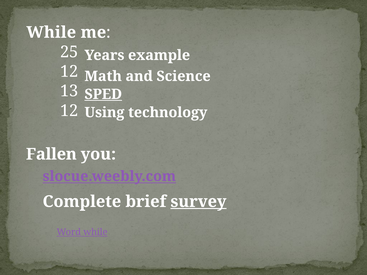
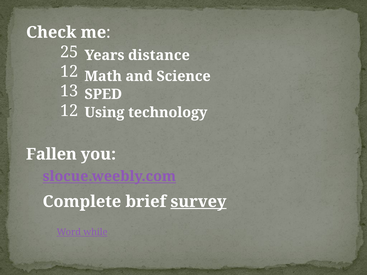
While: While -> Check (51, 32)
example: example -> distance (159, 55)
SPED underline: present -> none (103, 94)
